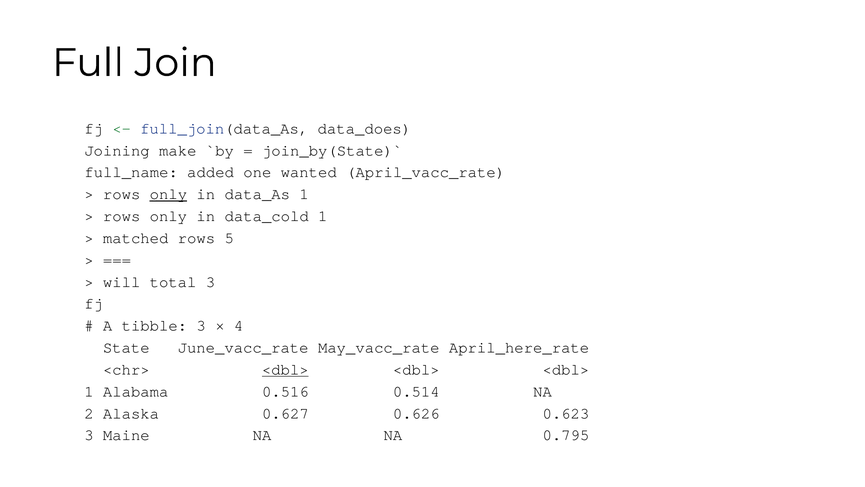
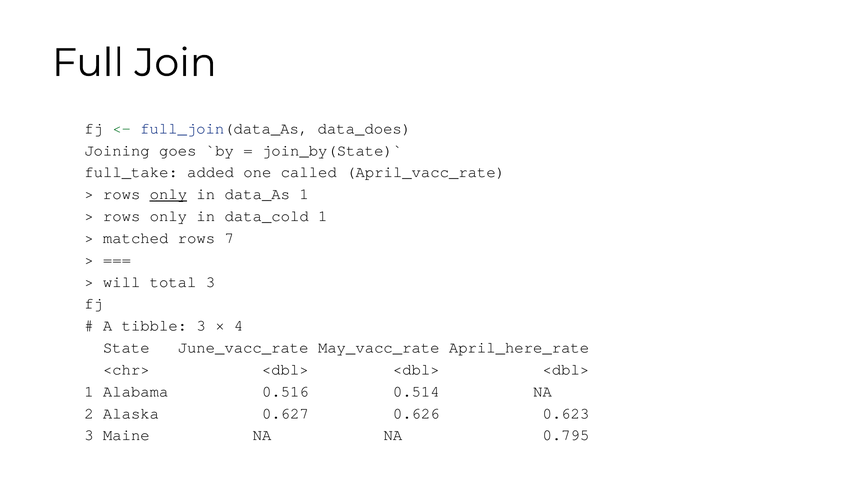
make: make -> goes (178, 150)
full_name: full_name -> full_take (131, 172)
wanted: wanted -> called (309, 172)
5: 5 -> 7 (229, 238)
<dbl> underline: present -> none (285, 369)
